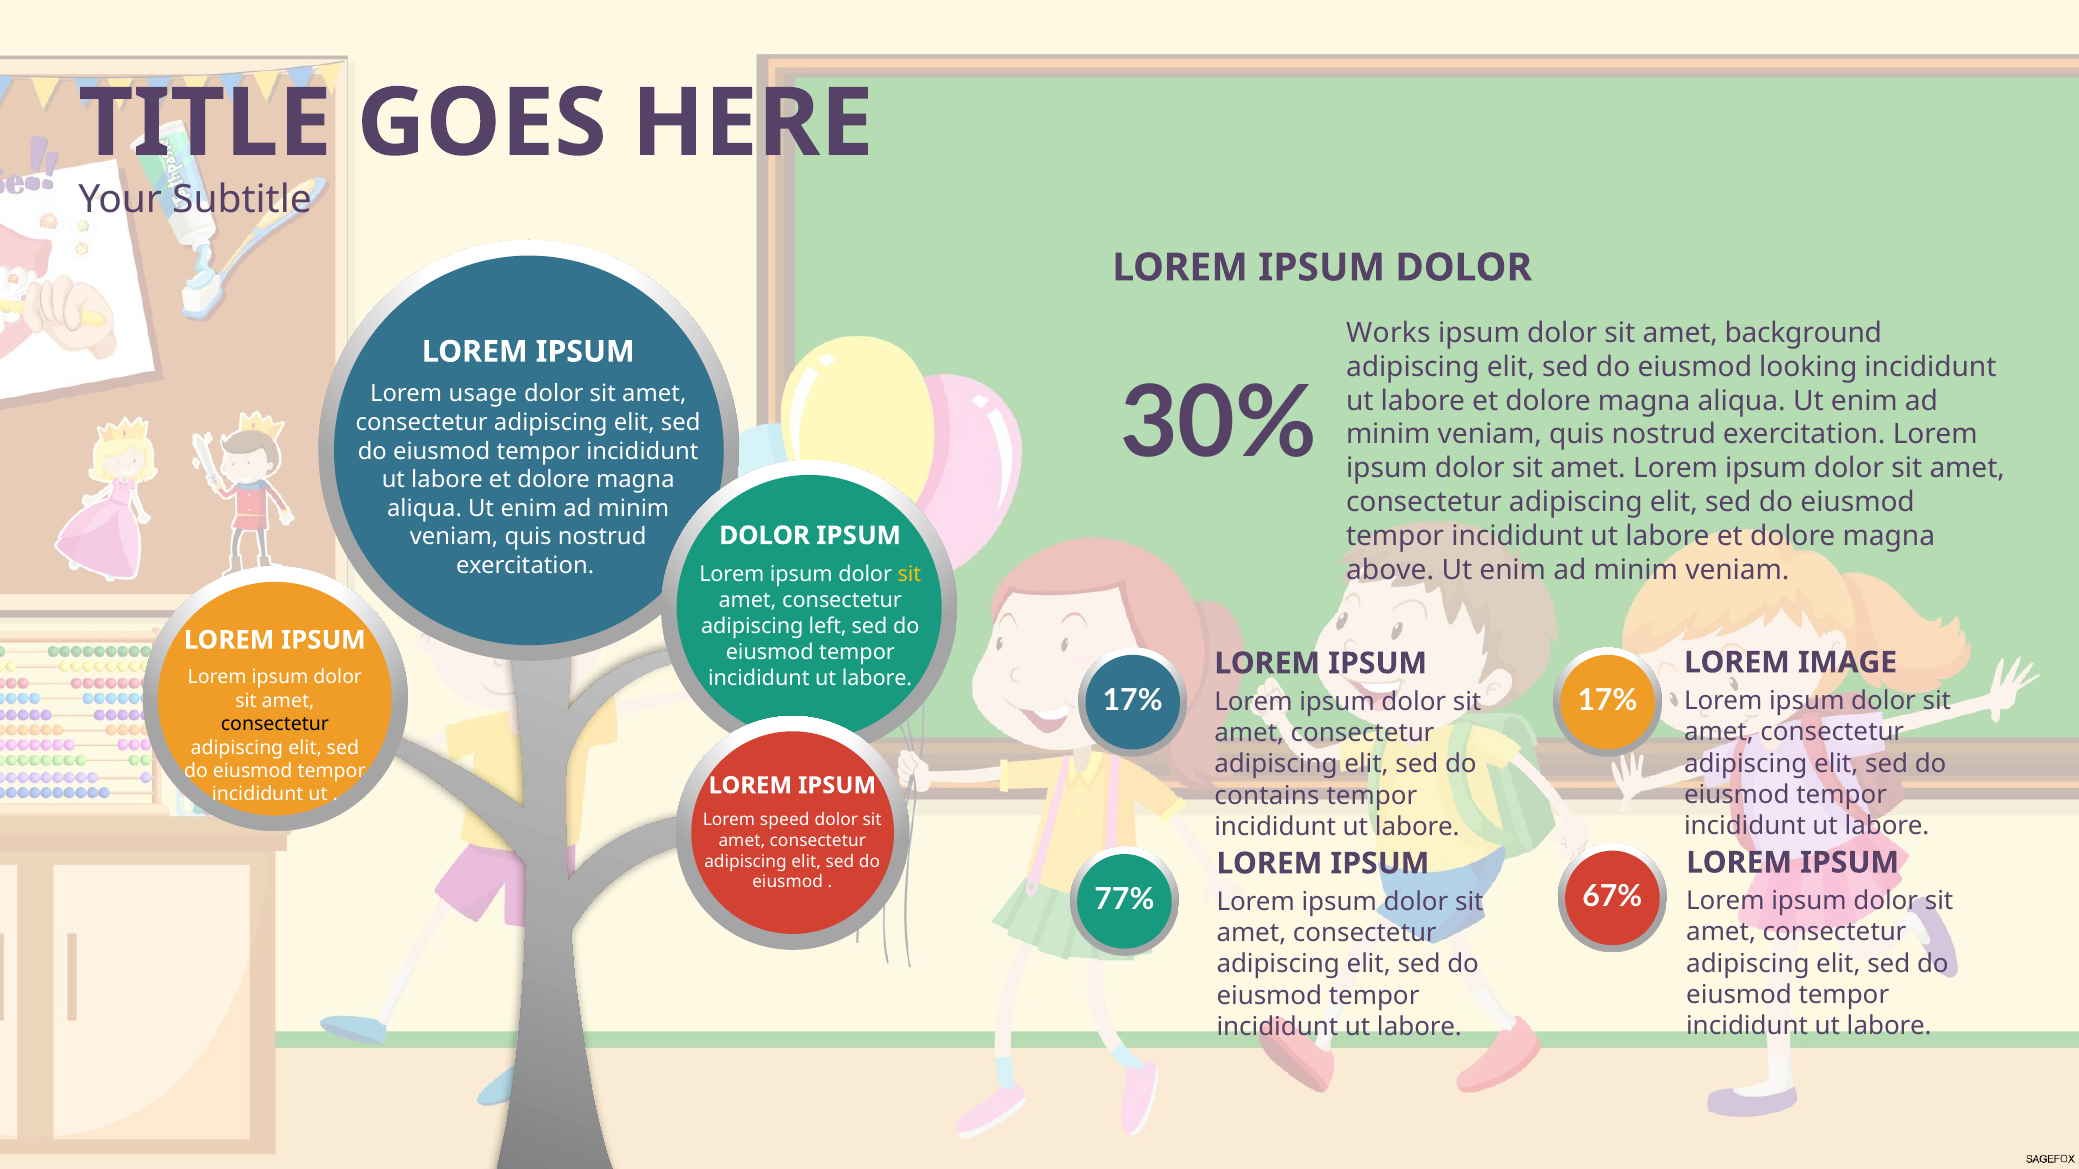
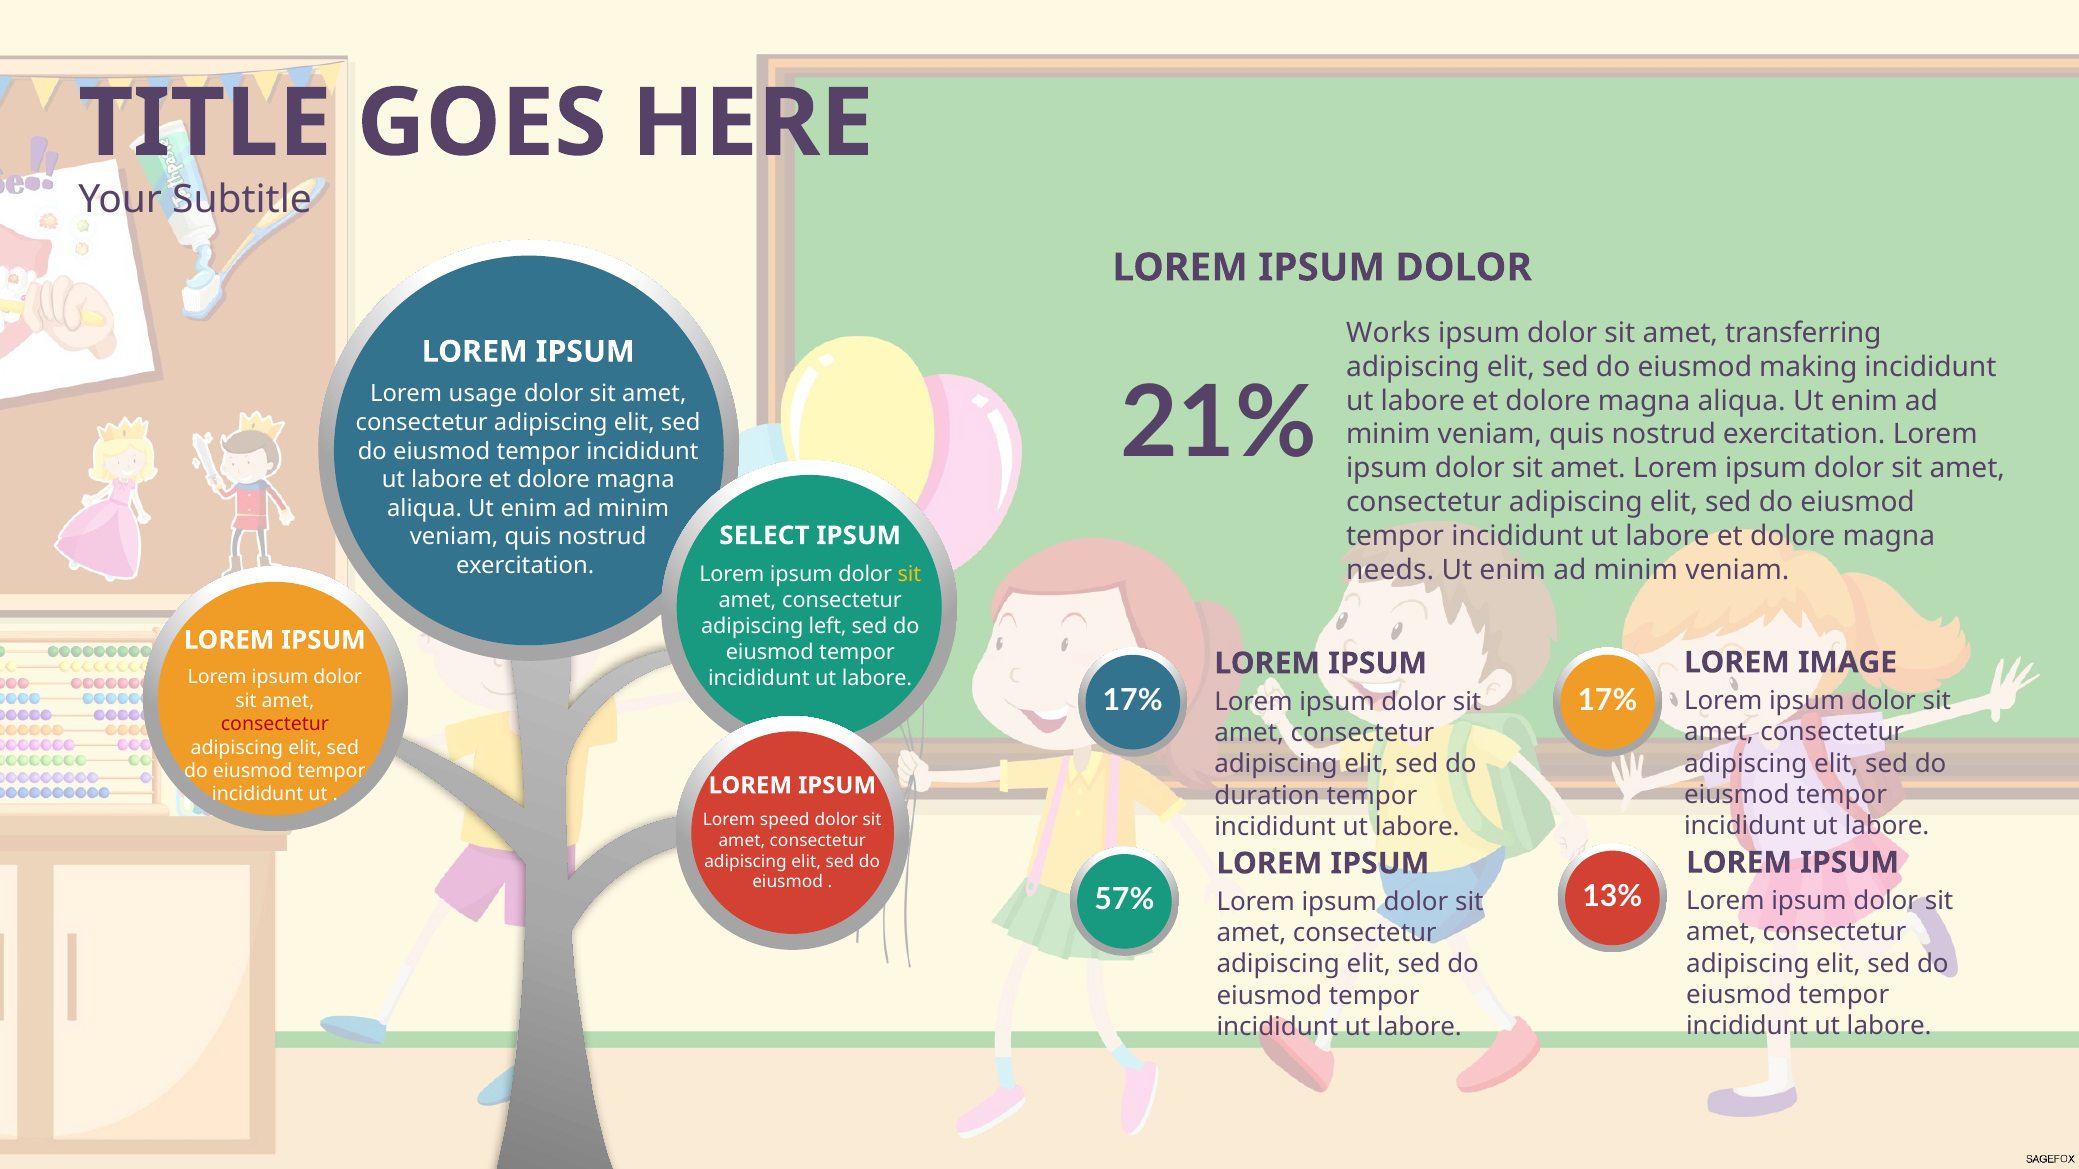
background: background -> transferring (1803, 333)
looking: looking -> making (1808, 367)
30%: 30% -> 21% (1219, 424)
DOLOR: DOLOR -> SELECT (764, 536)
above: above -> needs (1390, 570)
consectetur colour: black -> red (275, 724)
contains: contains -> duration (1267, 796)
67%: 67% -> 13% (1612, 897)
77%: 77% -> 57% (1124, 900)
